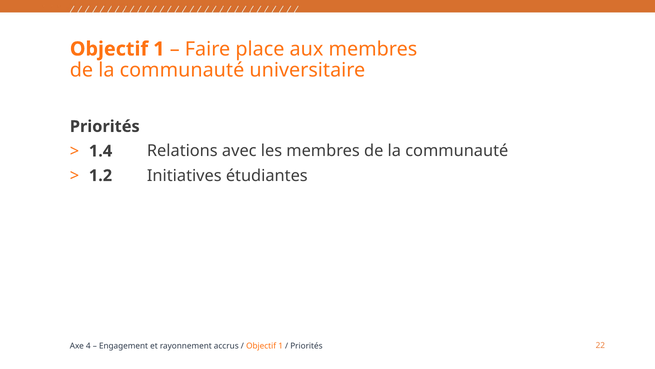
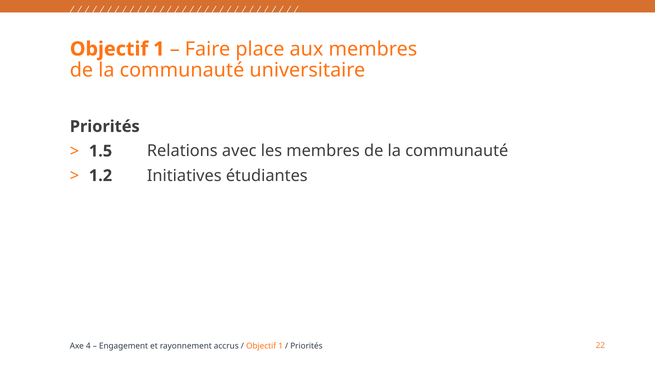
1.4: 1.4 -> 1.5 (101, 151)
